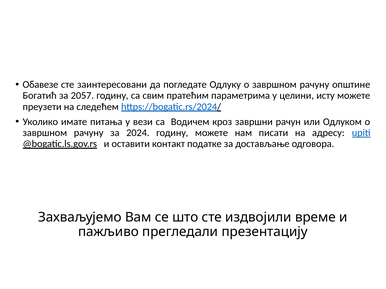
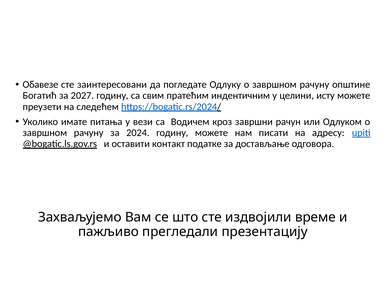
2057: 2057 -> 2027 (82, 96)
параметрима: параметрима -> индентичним (241, 96)
